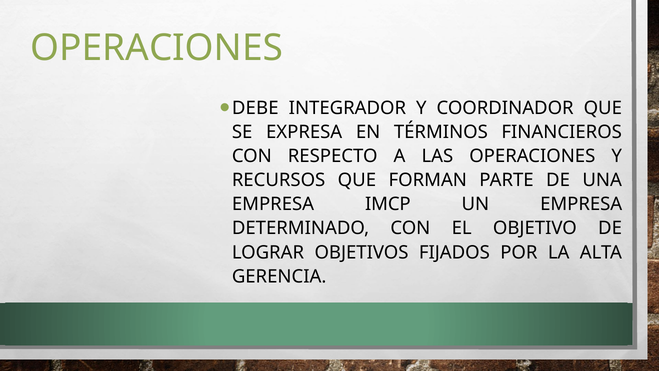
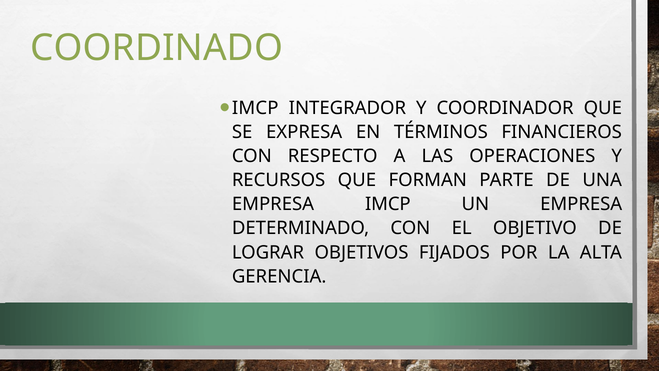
OPERACIONES: OPERACIONES -> COORDINADO (157, 48)
DEBE: DEBE -> IMCP (255, 108)
